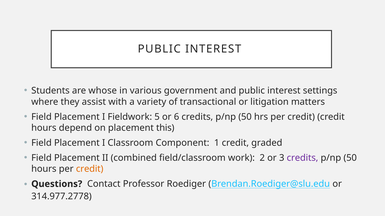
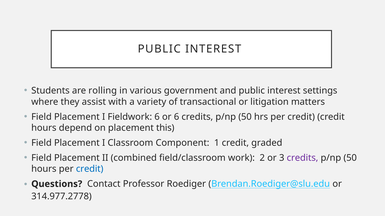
whose: whose -> rolling (103, 91)
Fieldwork 5: 5 -> 6 (157, 117)
credit colour: orange -> blue (90, 169)
